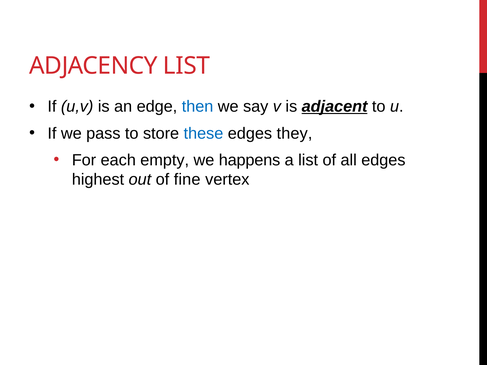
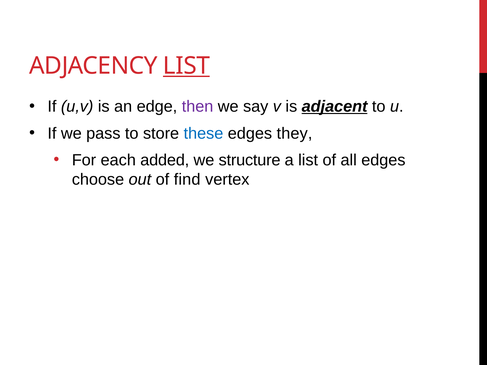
LIST underline: none -> present (187, 66)
then colour: blue -> purple (198, 107)
empty: empty -> added (165, 160)
happens: happens -> structure (250, 160)
highest: highest -> choose (98, 180)
fine: fine -> find (187, 180)
